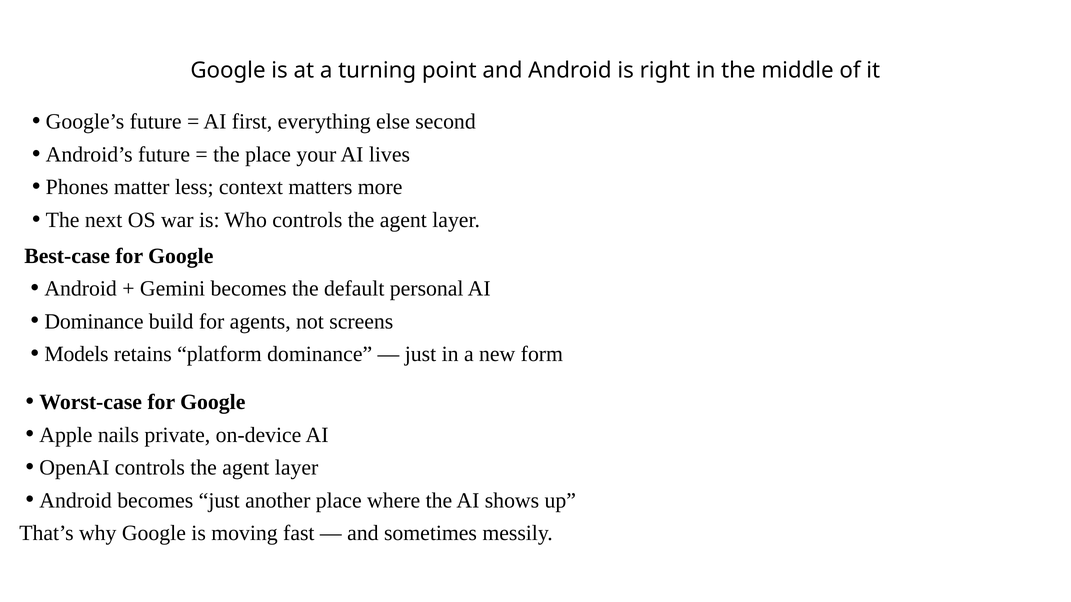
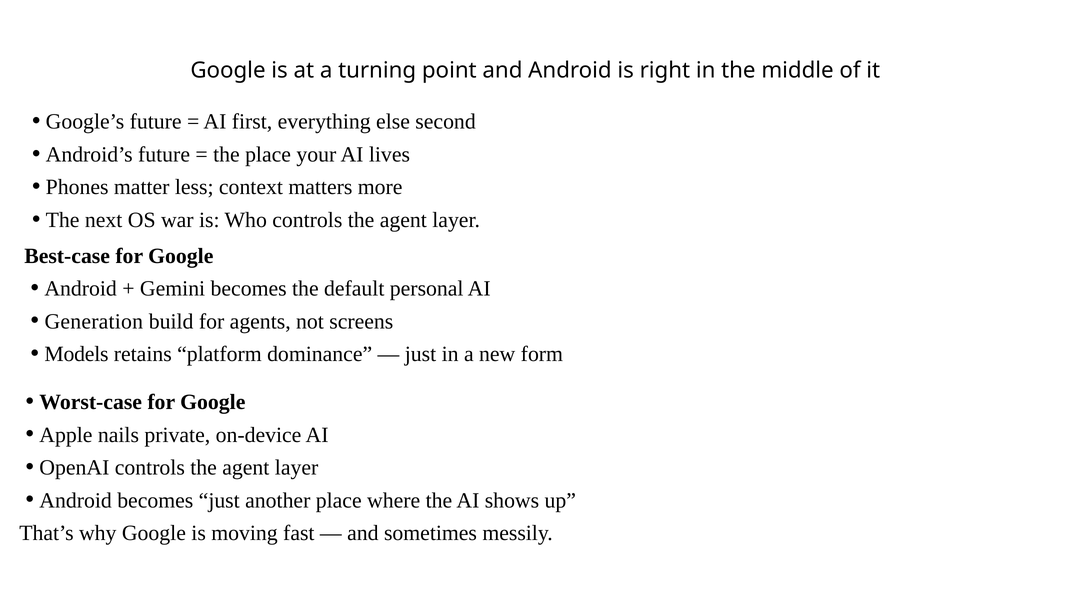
Dominance: Dominance -> Generation (94, 322)
